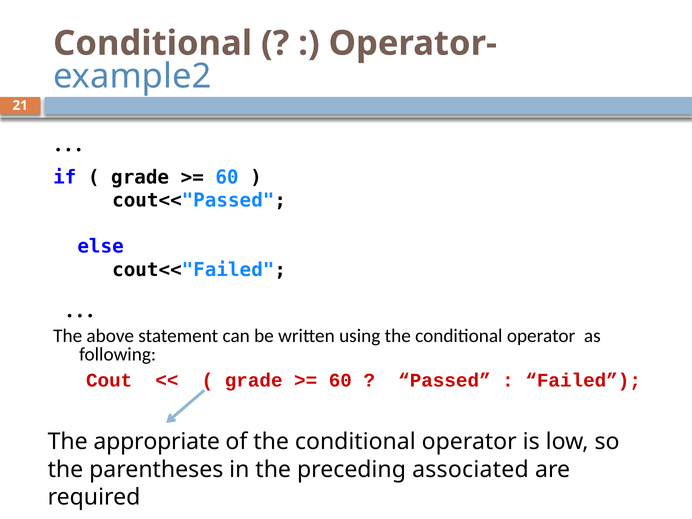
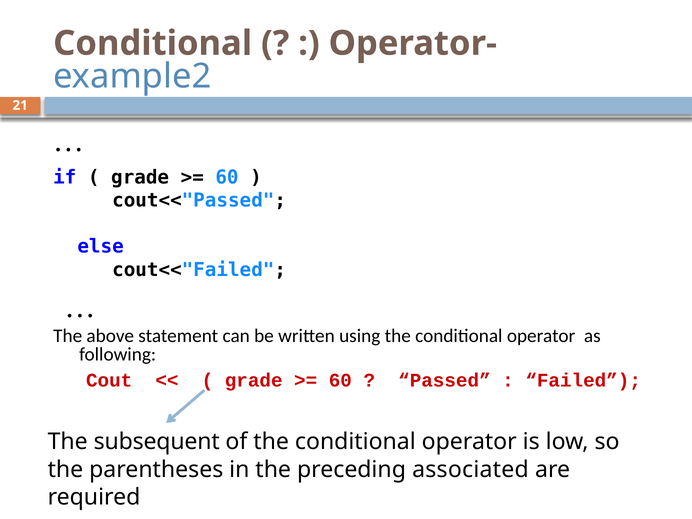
appropriate: appropriate -> subsequent (157, 442)
